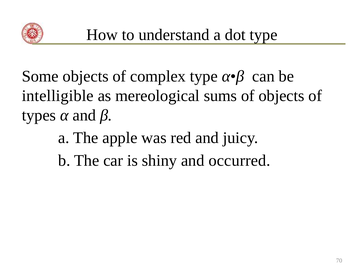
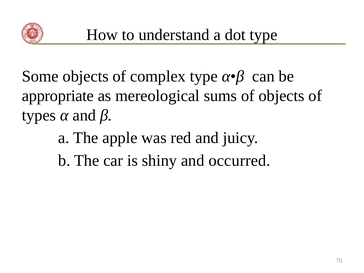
intelligible: intelligible -> appropriate (58, 96)
